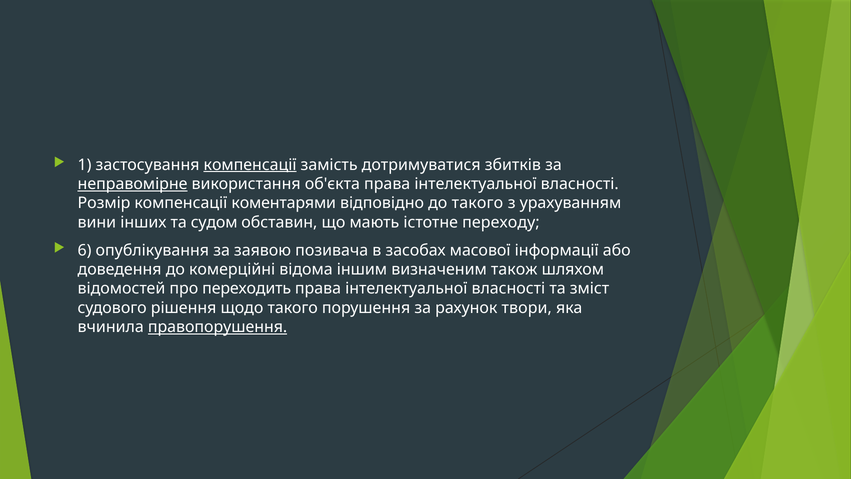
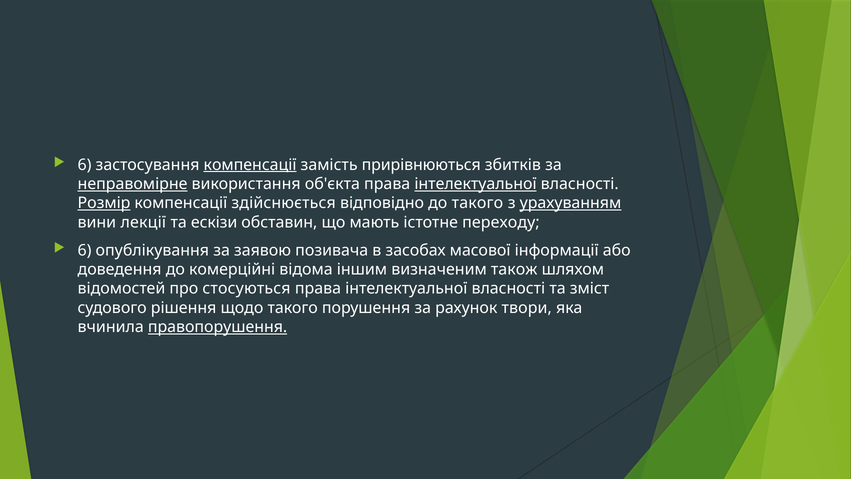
1: 1 -> 6 (85, 165)
дотримуватися: дотримуватися -> прирівнюються (421, 165)
інтелектуальної underline: none -> present (476, 184)
Розмір underline: none -> present (104, 203)
коментарями: коментарями -> здійснюється (284, 203)
урахуванням underline: none -> present (571, 203)
інших: інших -> лекції (143, 222)
судом: судом -> ескізи (214, 222)
переходить: переходить -> стосуються (247, 288)
